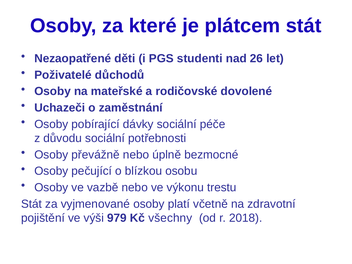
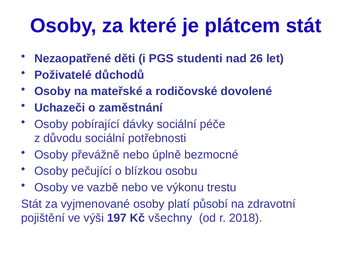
včetně: včetně -> působí (211, 204)
979: 979 -> 197 (117, 218)
